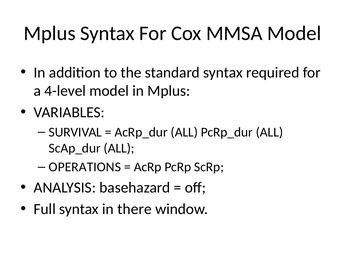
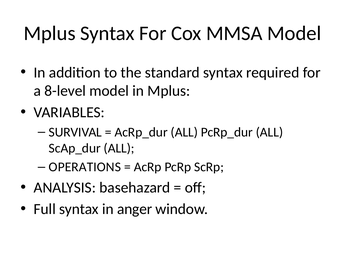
4-level: 4-level -> 8-level (65, 91)
there: there -> anger (135, 209)
